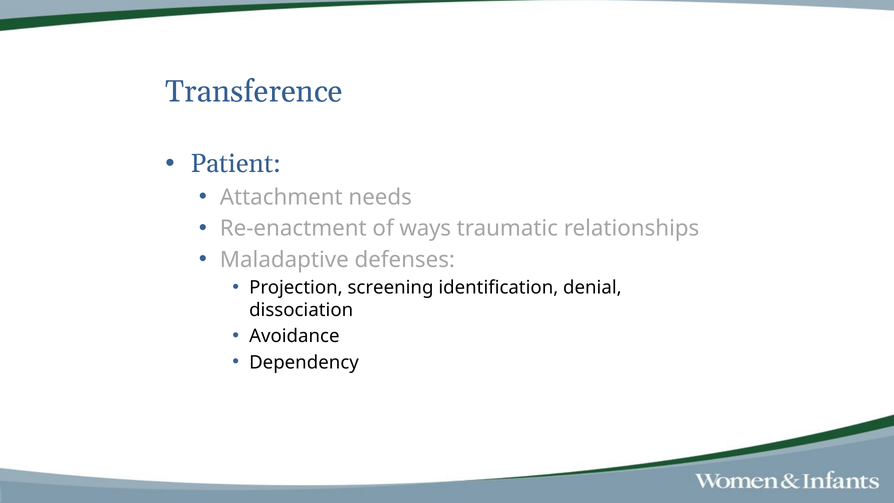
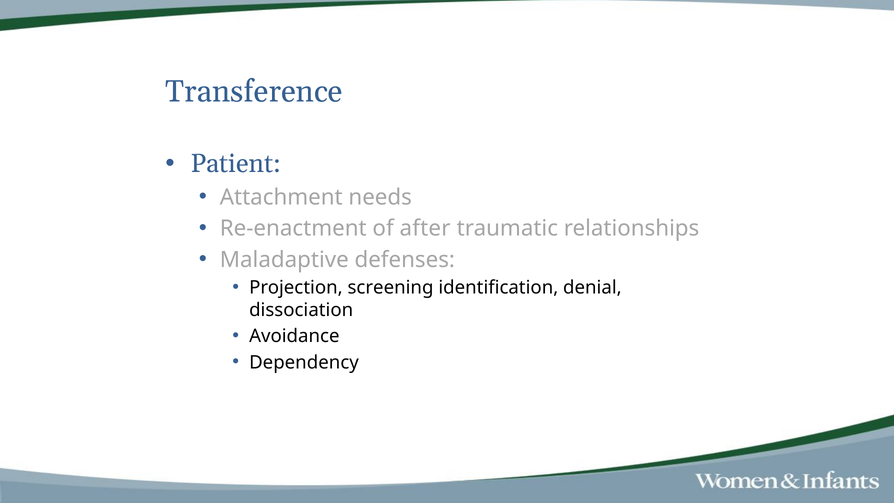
ways: ways -> after (425, 228)
